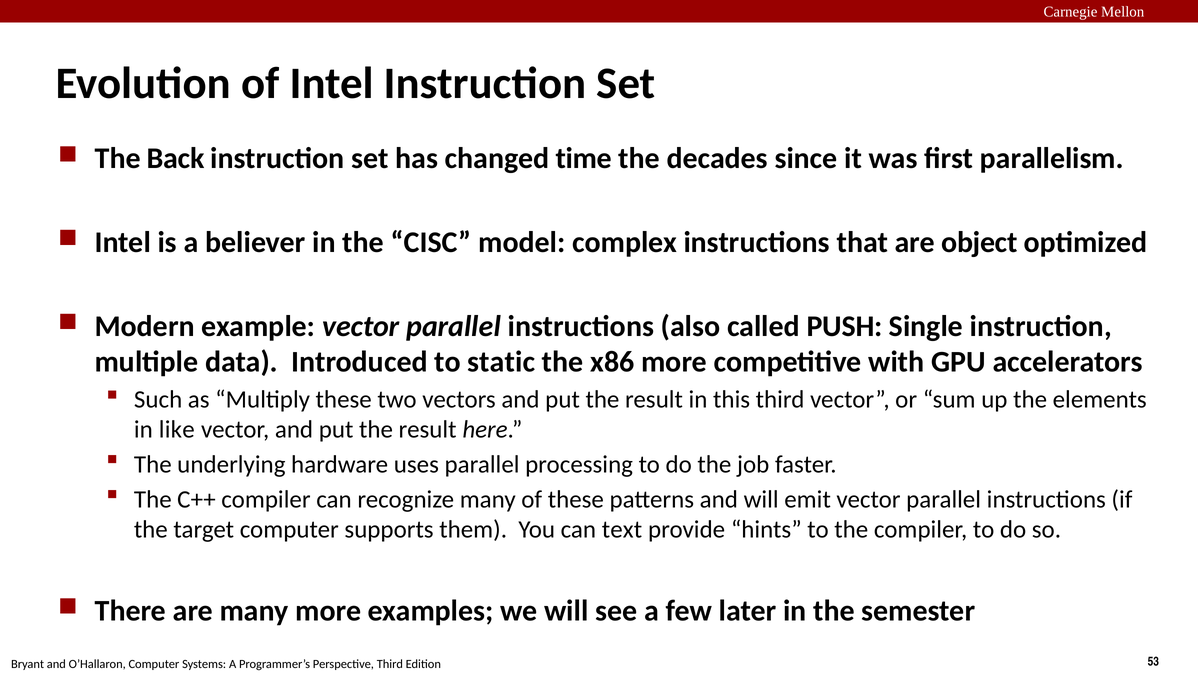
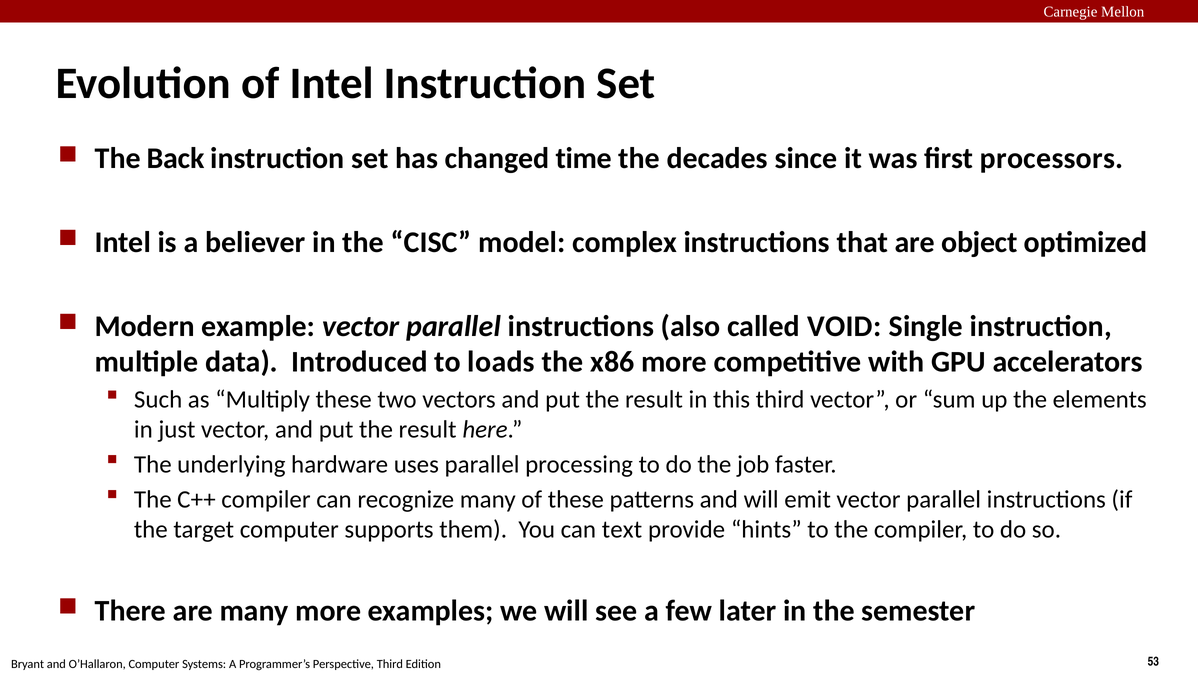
parallelism: parallelism -> processors (1052, 158)
PUSH: PUSH -> VOID (844, 326)
static: static -> loads (501, 362)
like: like -> just (177, 430)
